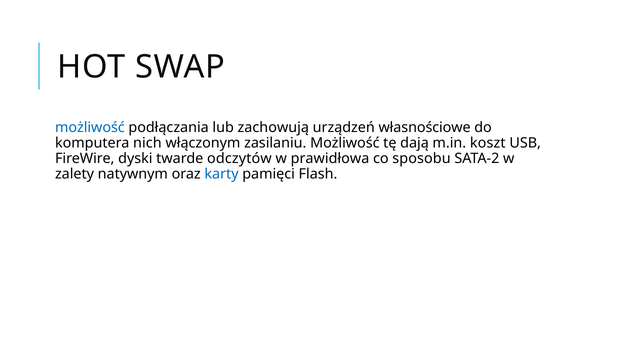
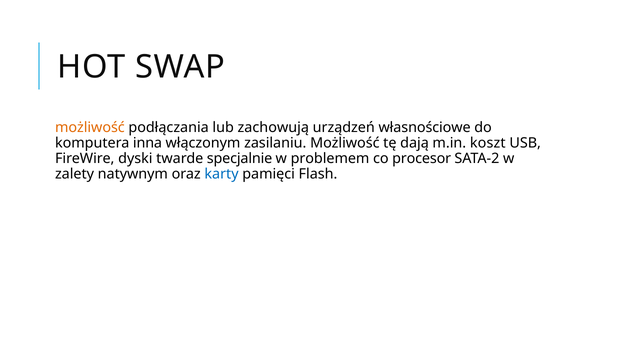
możliwość colour: blue -> orange (90, 128)
nich: nich -> inna (148, 143)
odczytów: odczytów -> specjalnie (240, 159)
prawidłowa: prawidłowa -> problemem (330, 159)
sposobu: sposobu -> procesor (422, 159)
